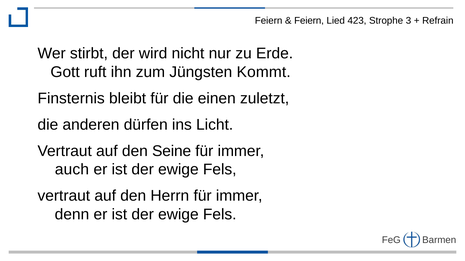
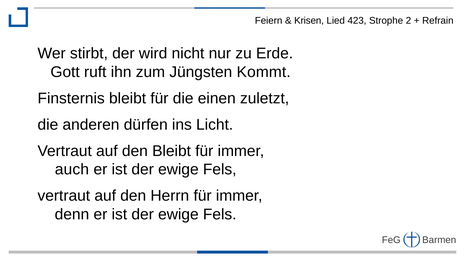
Feiern: Feiern -> Krisen (309, 21)
3: 3 -> 2 (408, 21)
den Seine: Seine -> Bleibt (172, 151)
